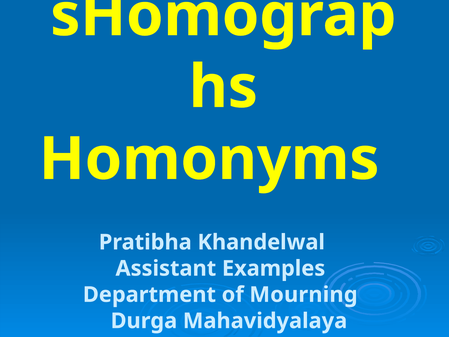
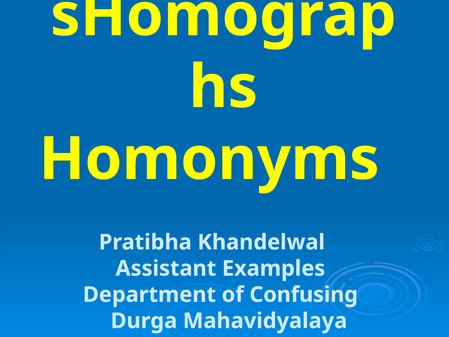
Mourning: Mourning -> Confusing (304, 294)
